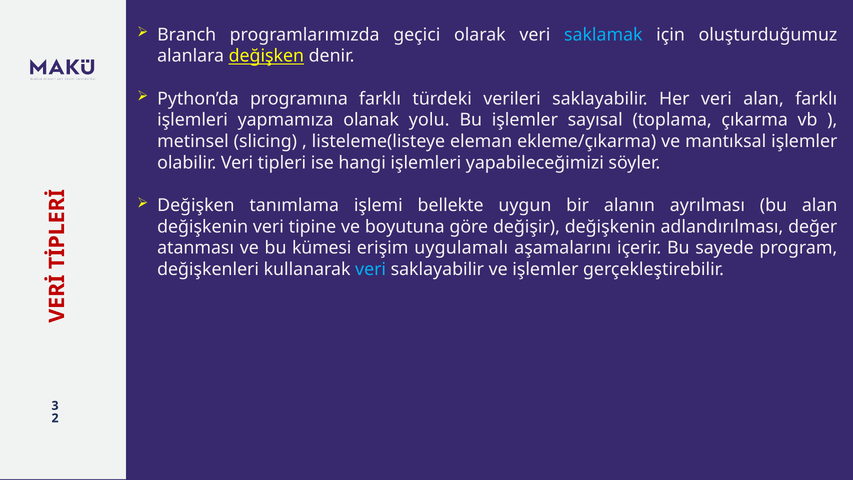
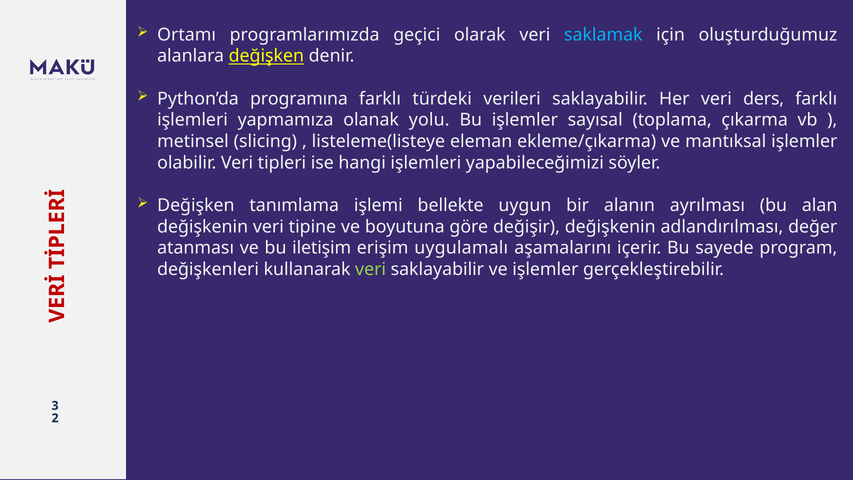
Branch: Branch -> Ortamı (187, 35)
veri alan: alan -> ders (764, 99)
kümesi: kümesi -> iletişim (322, 248)
veri colour: light blue -> light green (371, 269)
